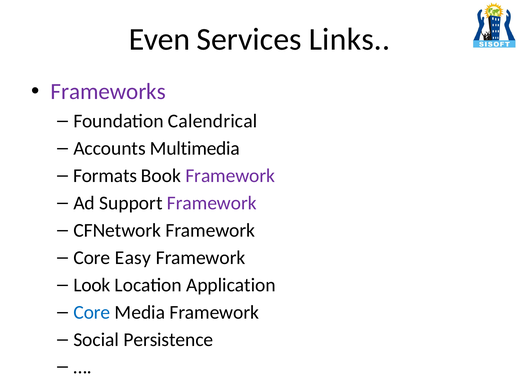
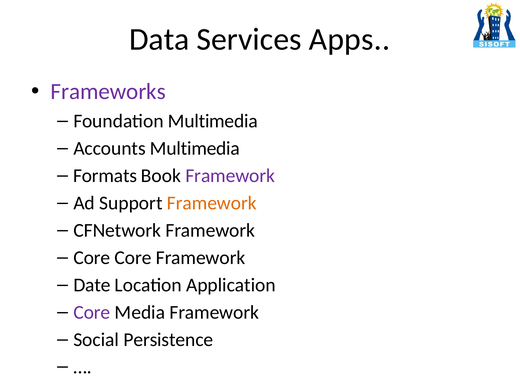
Even: Even -> Data (159, 39)
Links: Links -> Apps (349, 39)
Foundation Calendrical: Calendrical -> Multimedia (213, 121)
Framework colour: purple -> orange (212, 203)
Core Easy: Easy -> Core (133, 258)
Look: Look -> Date (92, 285)
Core colour: blue -> purple (92, 312)
